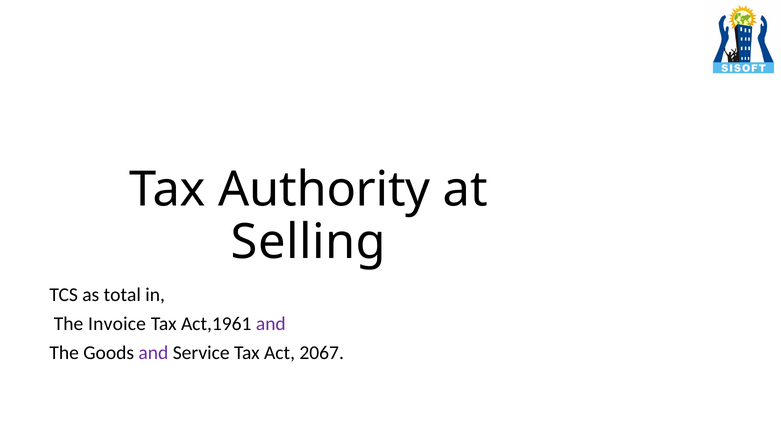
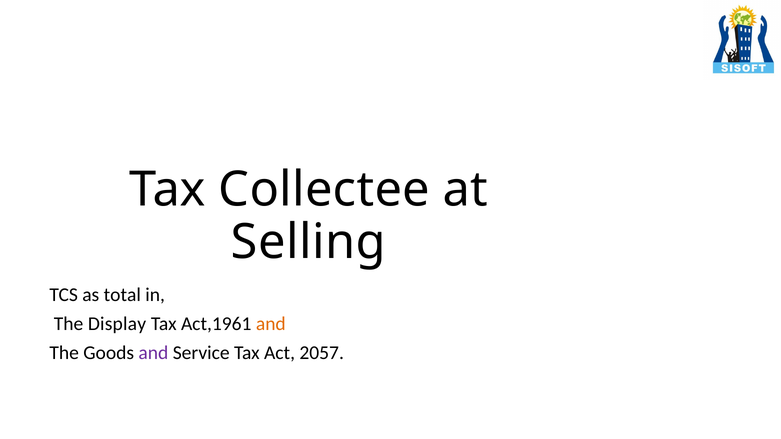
Authority: Authority -> Collectee (324, 190)
Invoice: Invoice -> Display (117, 324)
and colour: purple -> orange (271, 324)
2067: 2067 -> 2057 (322, 353)
